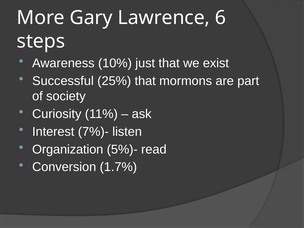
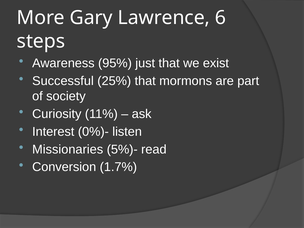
10%: 10% -> 95% (115, 63)
7%)-: 7%)- -> 0%)- (93, 132)
Organization: Organization -> Missionaries (68, 149)
